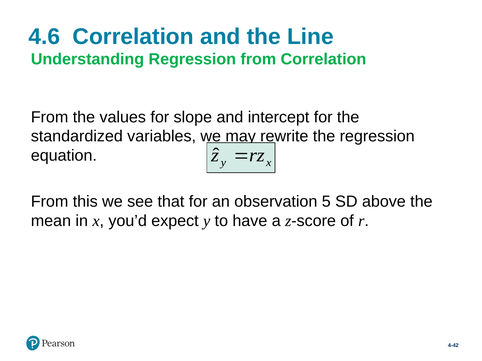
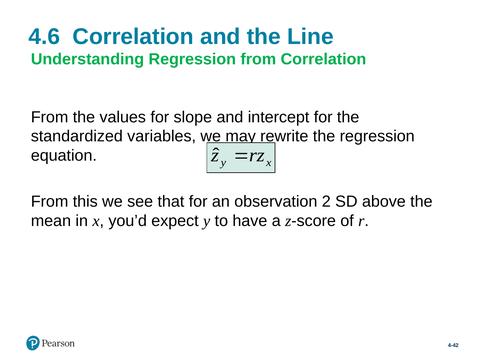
5: 5 -> 2 (326, 202)
